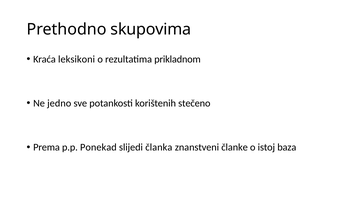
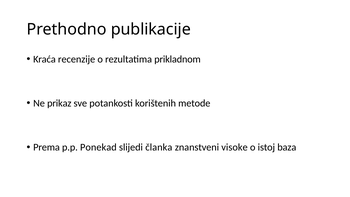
skupovima: skupovima -> publikacije (151, 29)
leksikoni: leksikoni -> recenzije (77, 59)
jedno: jedno -> prikaz (59, 103)
stečeno: stečeno -> metode (194, 103)
članke: članke -> visoke (234, 147)
